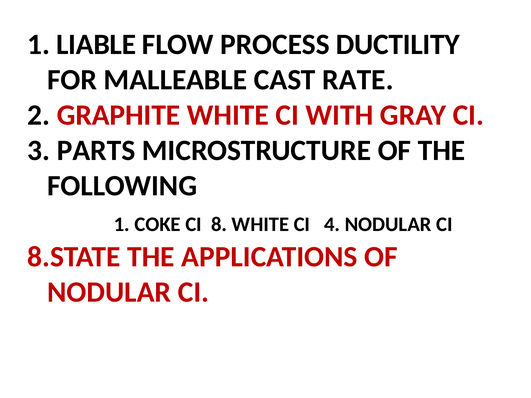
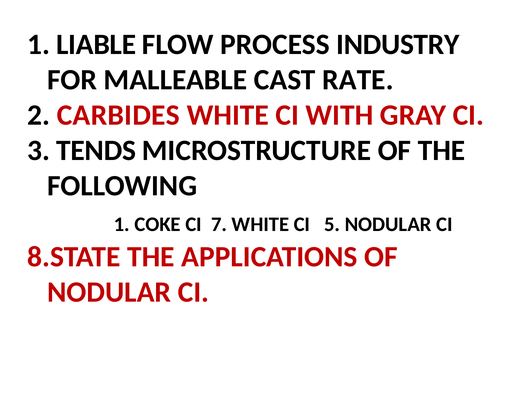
DUCTILITY: DUCTILITY -> INDUSTRY (398, 44)
GRAPHITE: GRAPHITE -> CARBIDES (118, 115)
PARTS: PARTS -> TENDS (96, 151)
8: 8 -> 7 (219, 224)
4: 4 -> 5 (332, 224)
